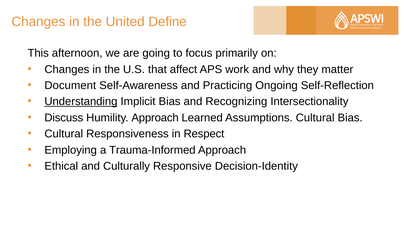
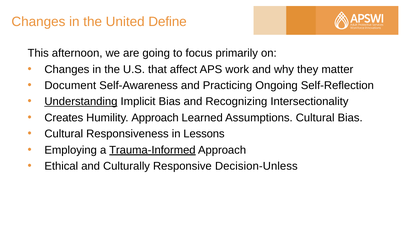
Discuss: Discuss -> Creates (64, 118)
Respect: Respect -> Lessons (204, 134)
Trauma-Informed underline: none -> present (152, 150)
Decision-Identity: Decision-Identity -> Decision-Unless (256, 166)
